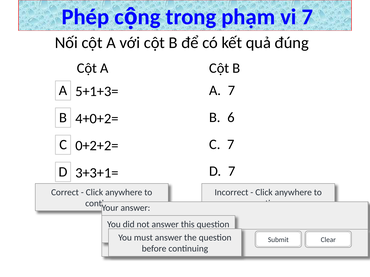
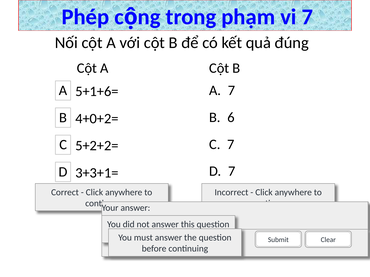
5+1+3=: 5+1+3= -> 5+1+6= (97, 92)
0+2+2=: 0+2+2= -> 5+2+2= (97, 146)
